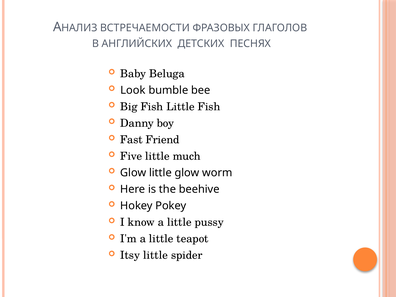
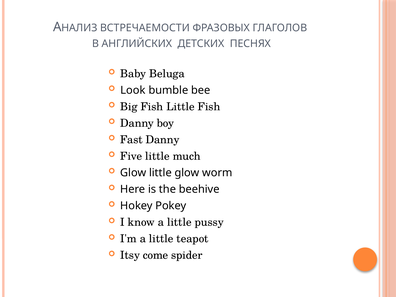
Fast Friend: Friend -> Danny (163, 140)
Itsy little: little -> come (156, 255)
